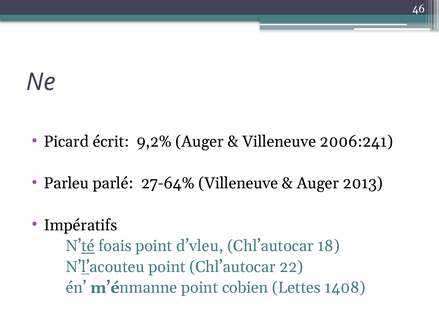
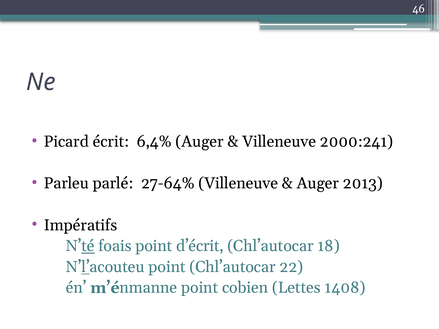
9,2%: 9,2% -> 6,4% (154, 142)
2006:241: 2006:241 -> 2000:241 (357, 142)
d’vleu: d’vleu -> d’écrit (200, 246)
